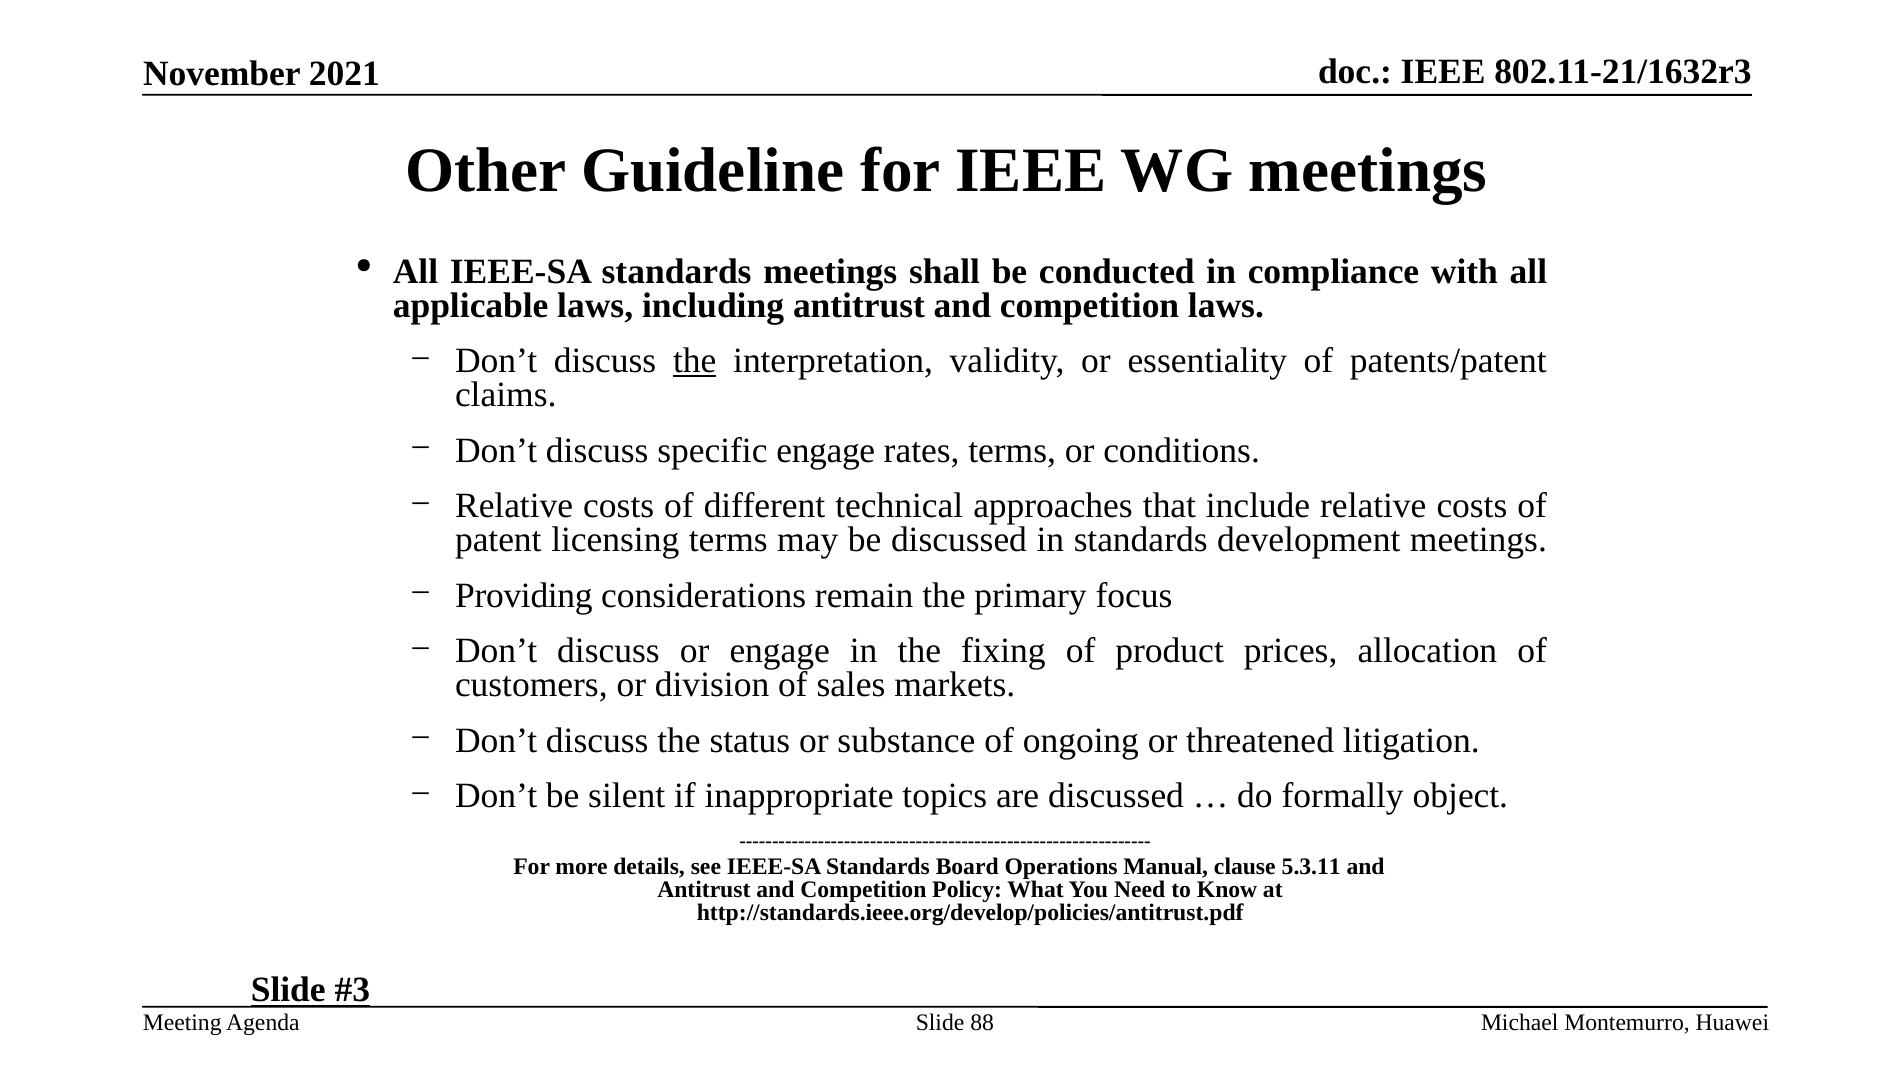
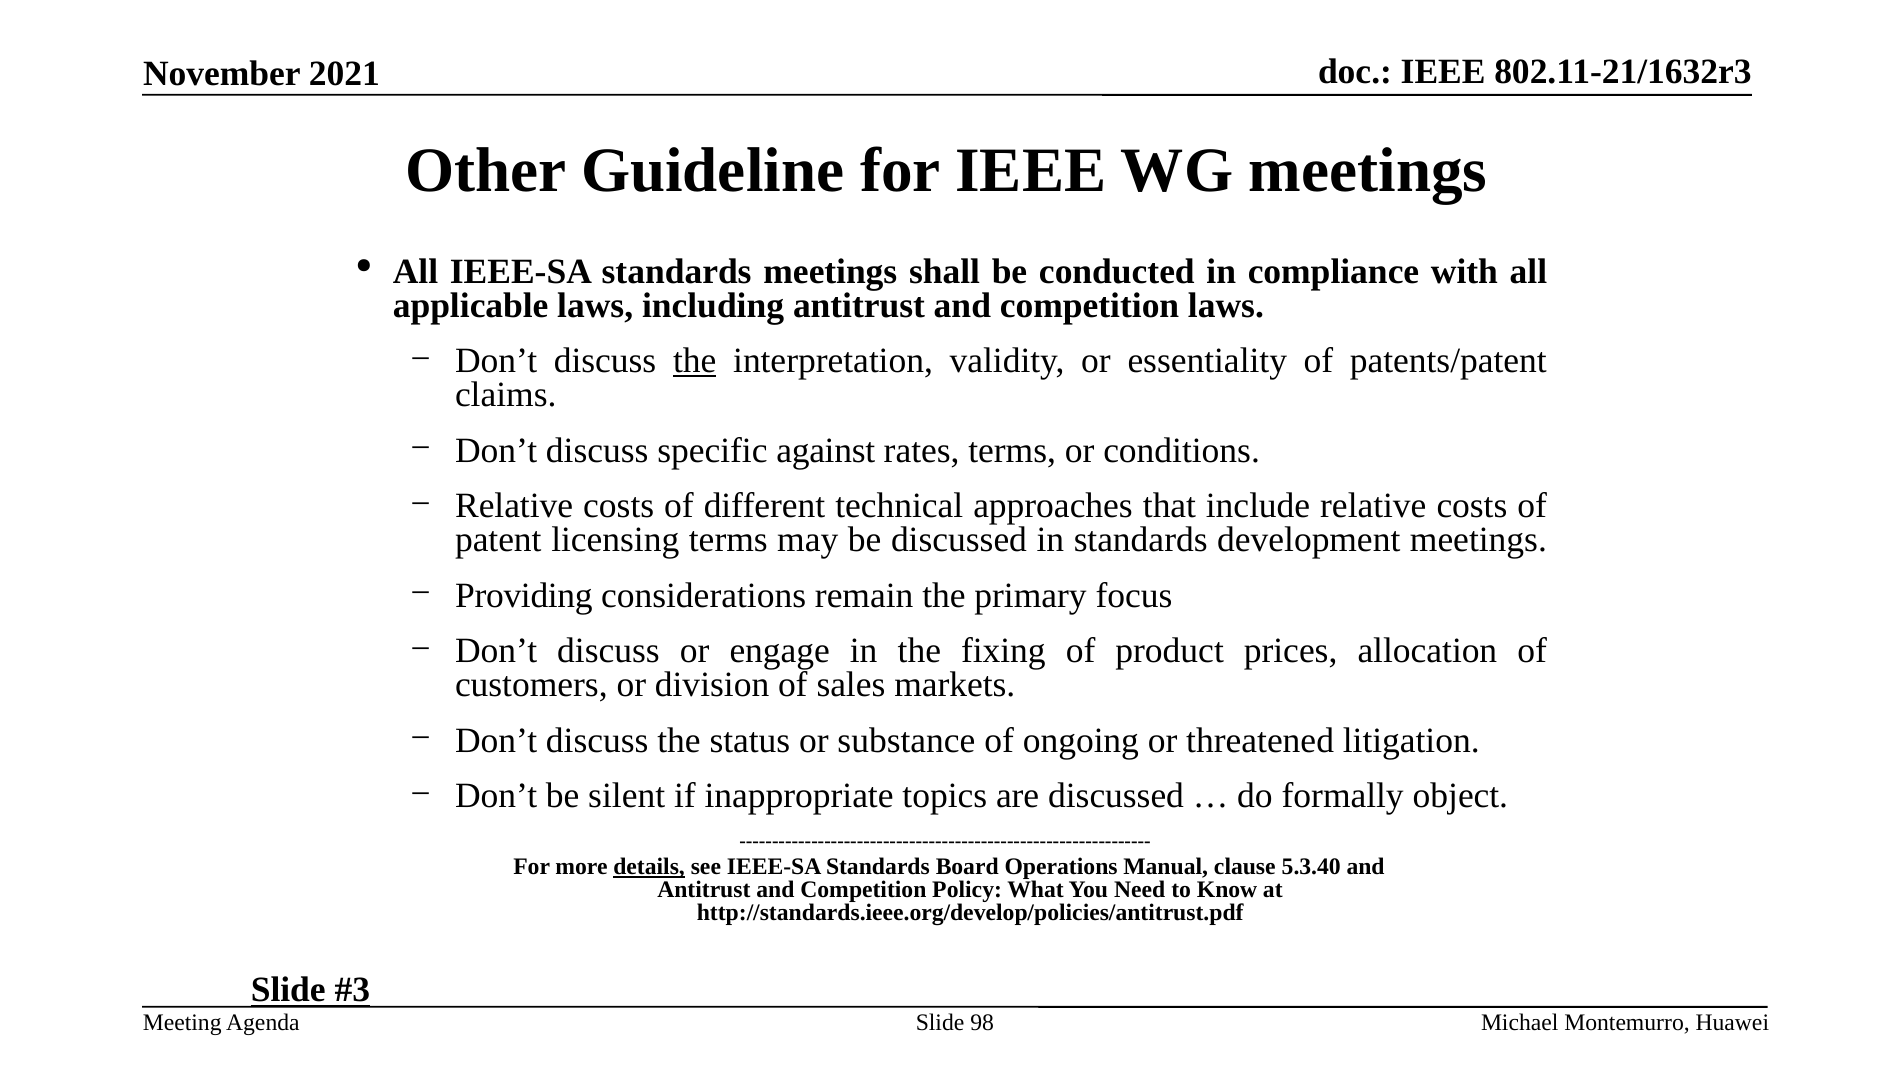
specific engage: engage -> against (826, 450)
details underline: none -> present (649, 866)
5.3.11: 5.3.11 -> 5.3.40 (1311, 866)
88: 88 -> 98 (982, 1022)
